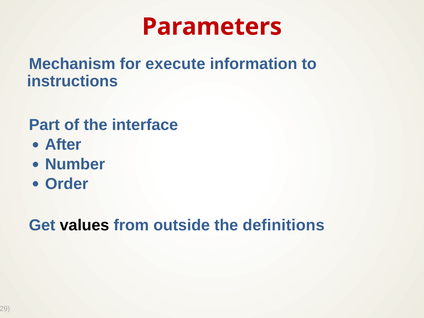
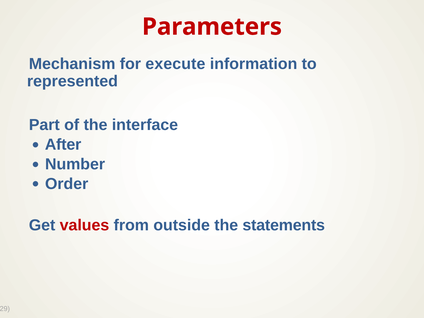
instructions: instructions -> represented (72, 81)
values colour: black -> red (84, 225)
definitions: definitions -> statements (284, 225)
